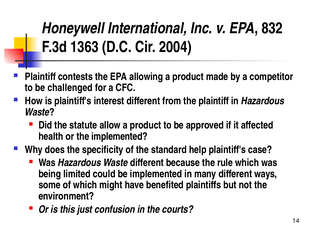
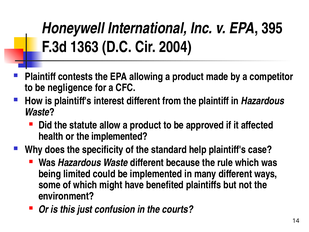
832: 832 -> 395 (272, 28)
challenged: challenged -> negligence (70, 88)
